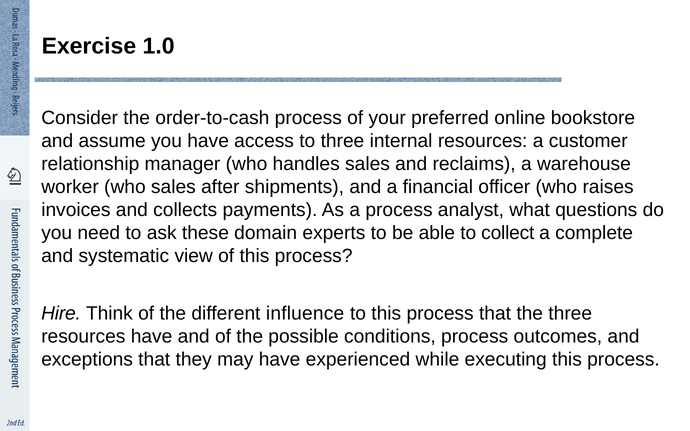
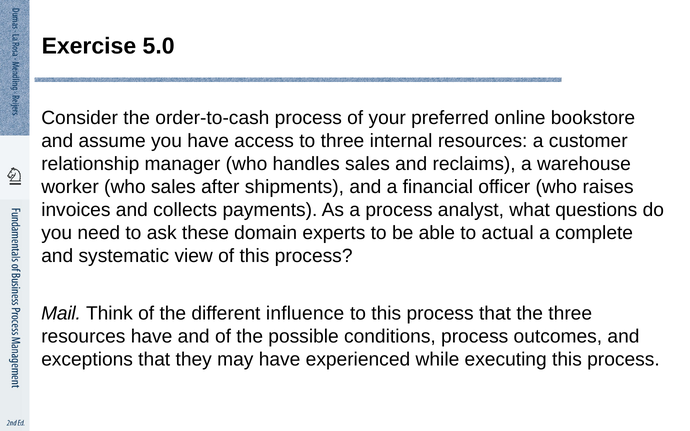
1.0: 1.0 -> 5.0 (159, 46)
collect: collect -> actual (508, 233)
Hire: Hire -> Mail (61, 314)
